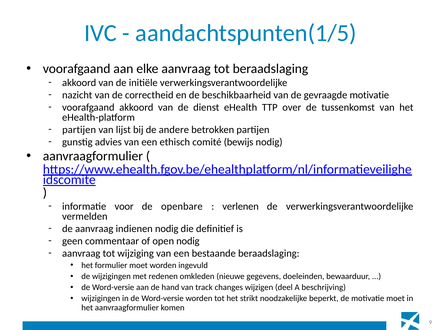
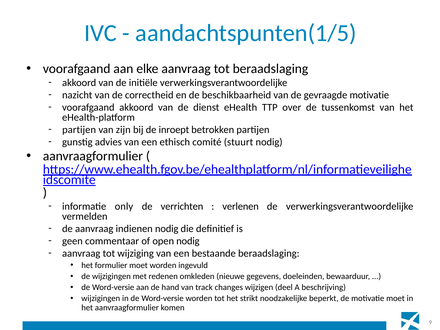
lijst: lijst -> zijn (123, 130)
andere: andere -> inroept (174, 130)
bewijs: bewijs -> stuurt (238, 142)
voor: voor -> only (124, 207)
openbare: openbare -> verrichten (182, 207)
